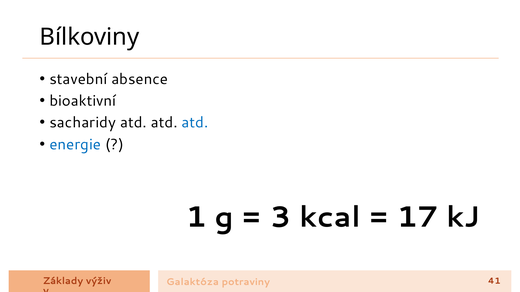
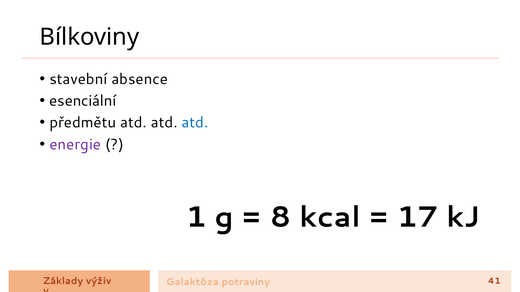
bioaktivní: bioaktivní -> esenciální (83, 101)
sacharidy: sacharidy -> předmětu (83, 123)
energie colour: blue -> purple (75, 145)
3: 3 -> 8 (280, 218)
